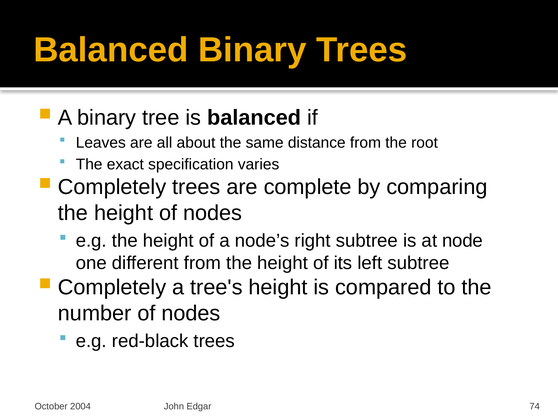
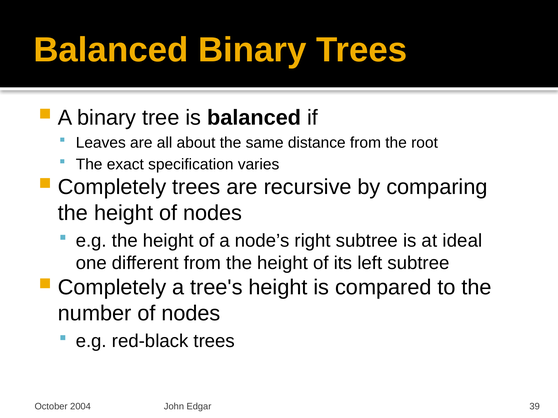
complete: complete -> recursive (308, 187)
node: node -> ideal (462, 241)
74: 74 -> 39 (535, 407)
